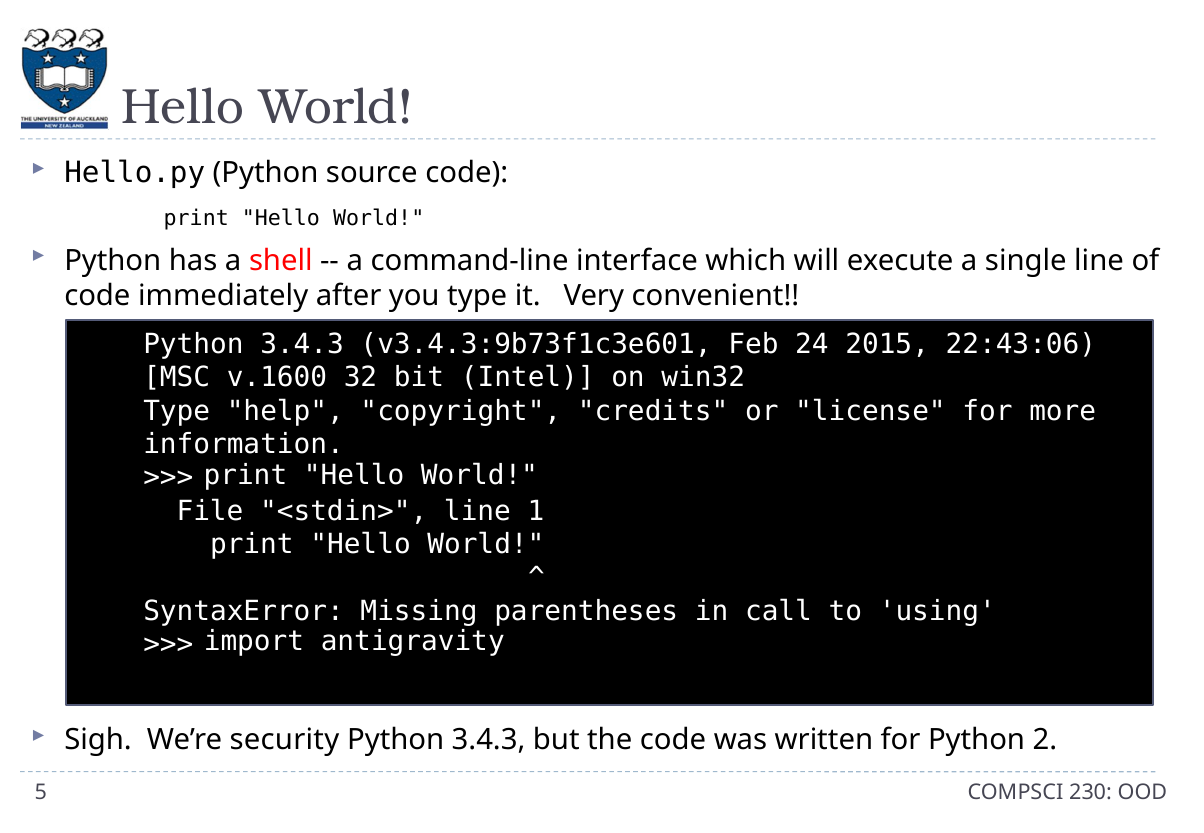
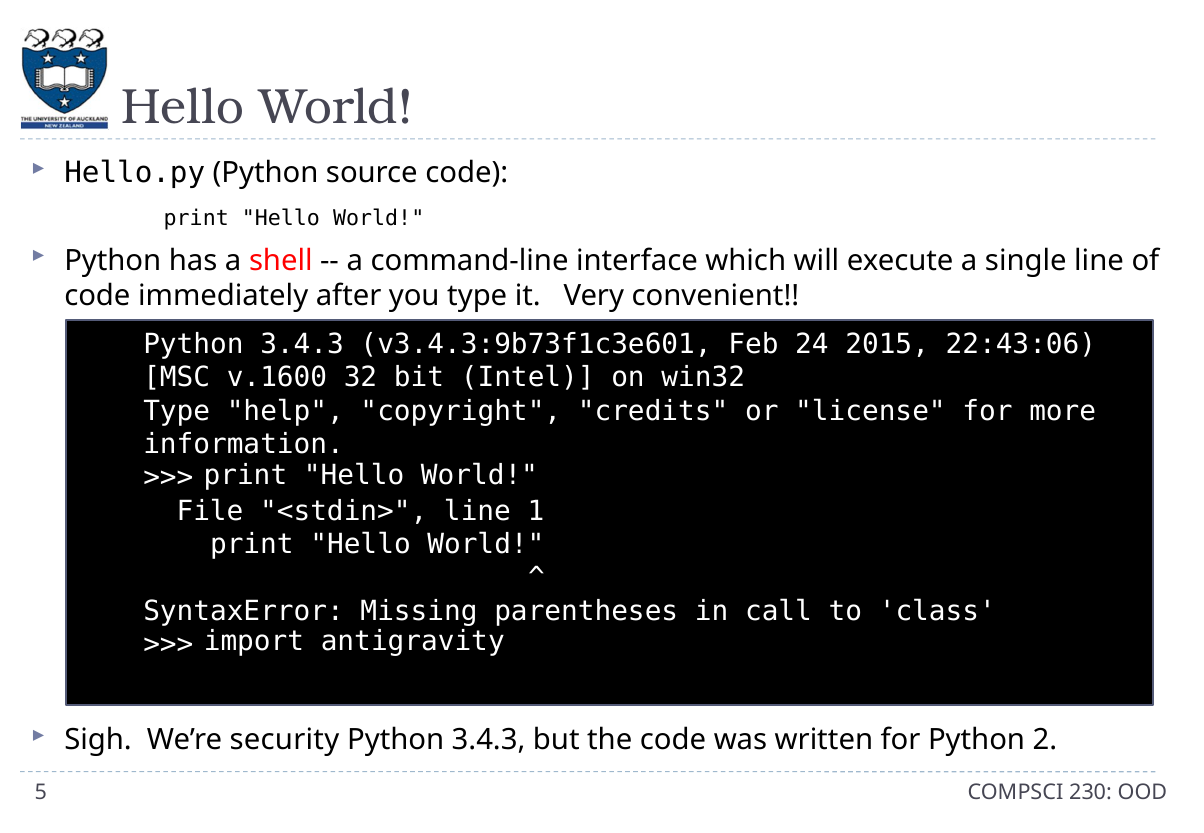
using: using -> class (937, 611)
